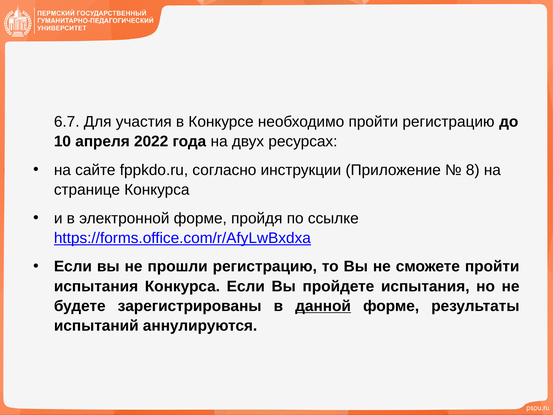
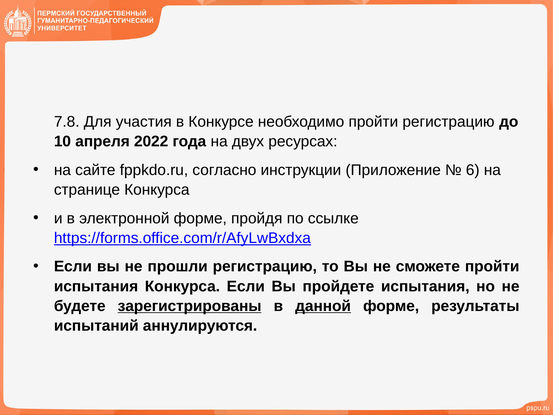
6.7: 6.7 -> 7.8 (67, 122)
8: 8 -> 6 (473, 170)
зарегистрированы underline: none -> present (190, 306)
